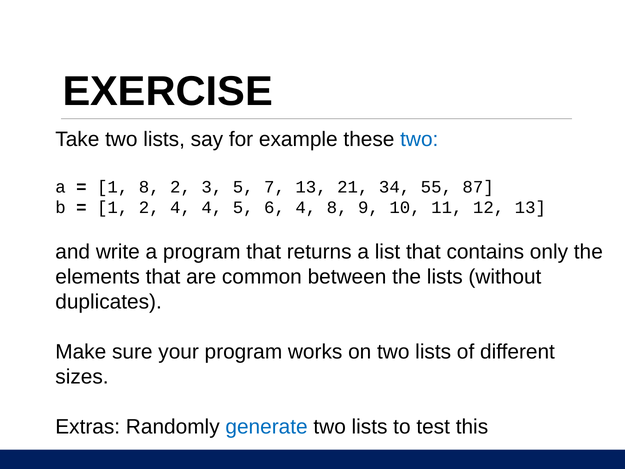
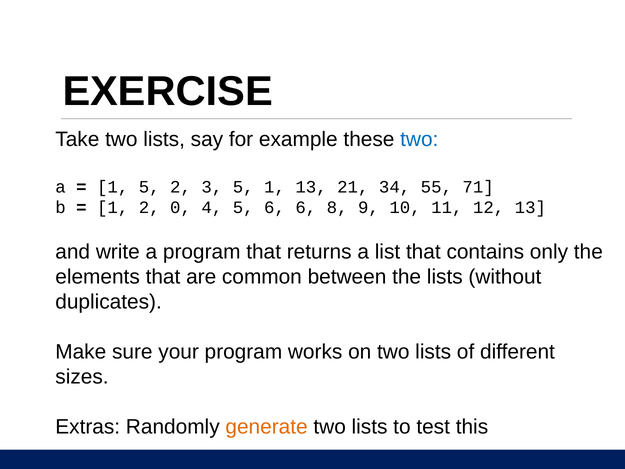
1 8: 8 -> 5 (149, 187)
5 7: 7 -> 1 (275, 187)
87: 87 -> 71 (478, 187)
2 4: 4 -> 0 (181, 208)
6 4: 4 -> 6 (306, 208)
generate colour: blue -> orange (267, 427)
